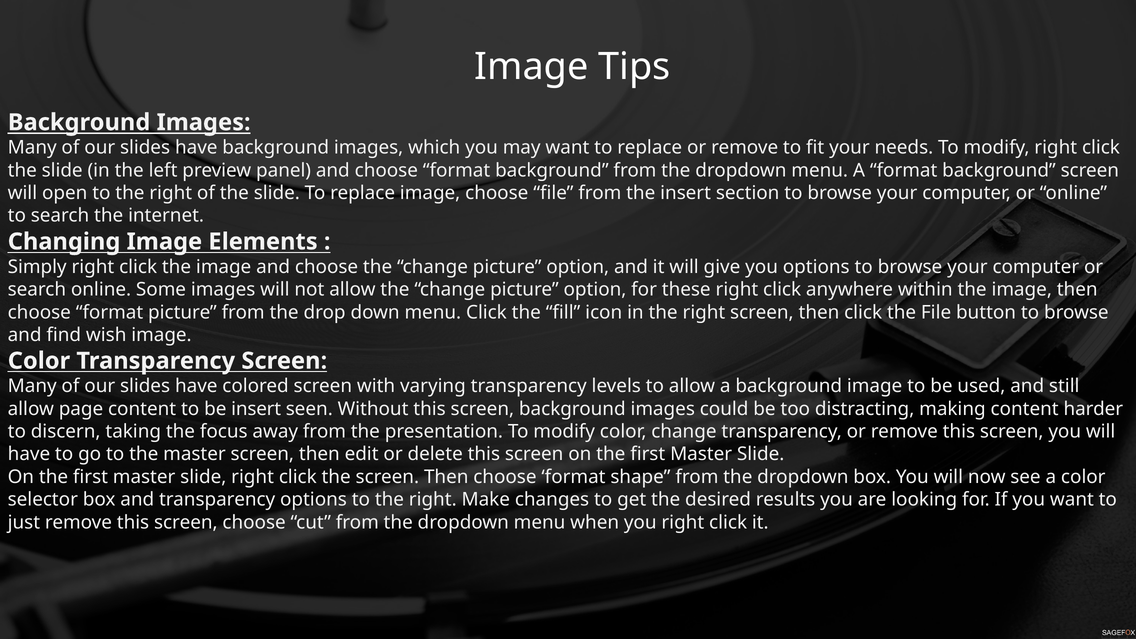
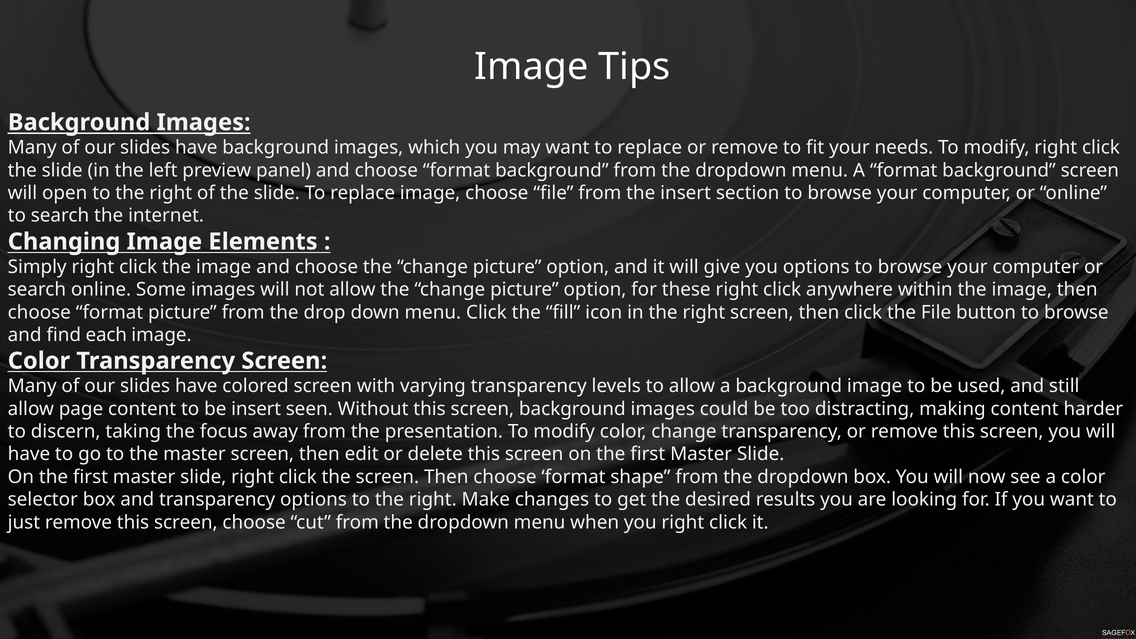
wish: wish -> each (106, 335)
